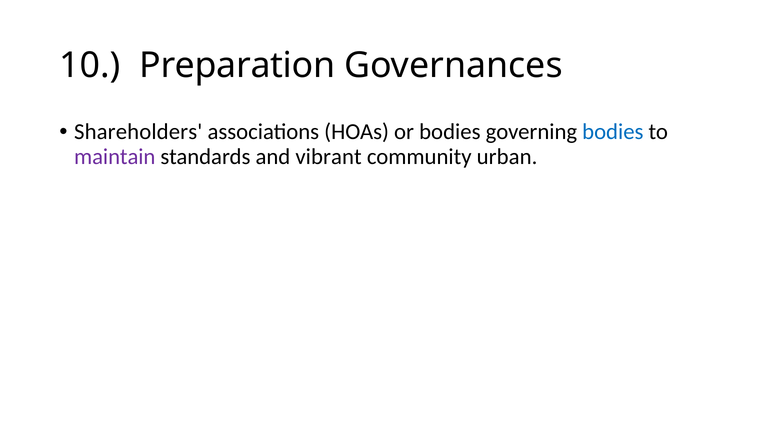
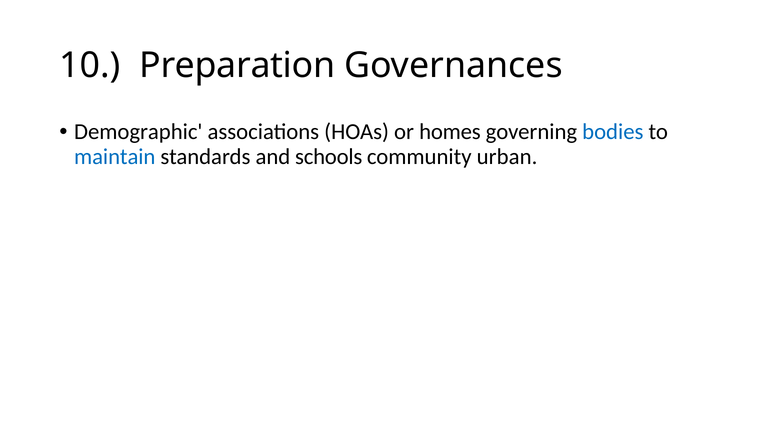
Shareholders: Shareholders -> Demographic (138, 132)
or bodies: bodies -> homes (450, 132)
maintain colour: purple -> blue (115, 156)
vibrant: vibrant -> schools (329, 156)
